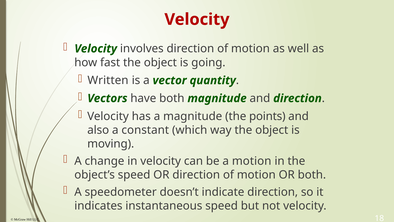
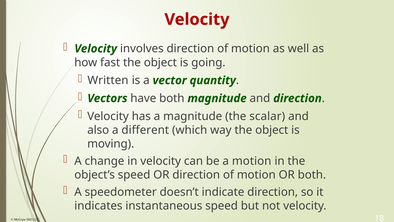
points: points -> scalar (267, 116)
constant: constant -> different (145, 130)
